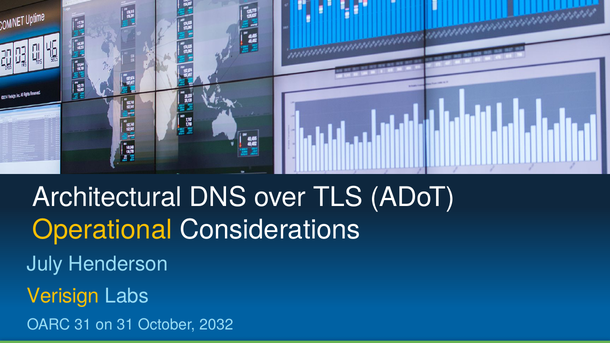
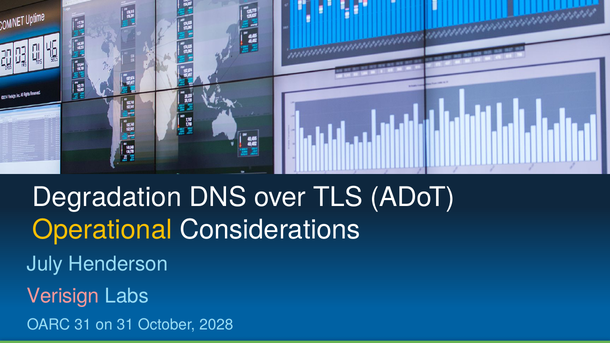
Architectural: Architectural -> Degradation (107, 197)
Verisign colour: yellow -> pink (63, 296)
2032: 2032 -> 2028 (216, 325)
